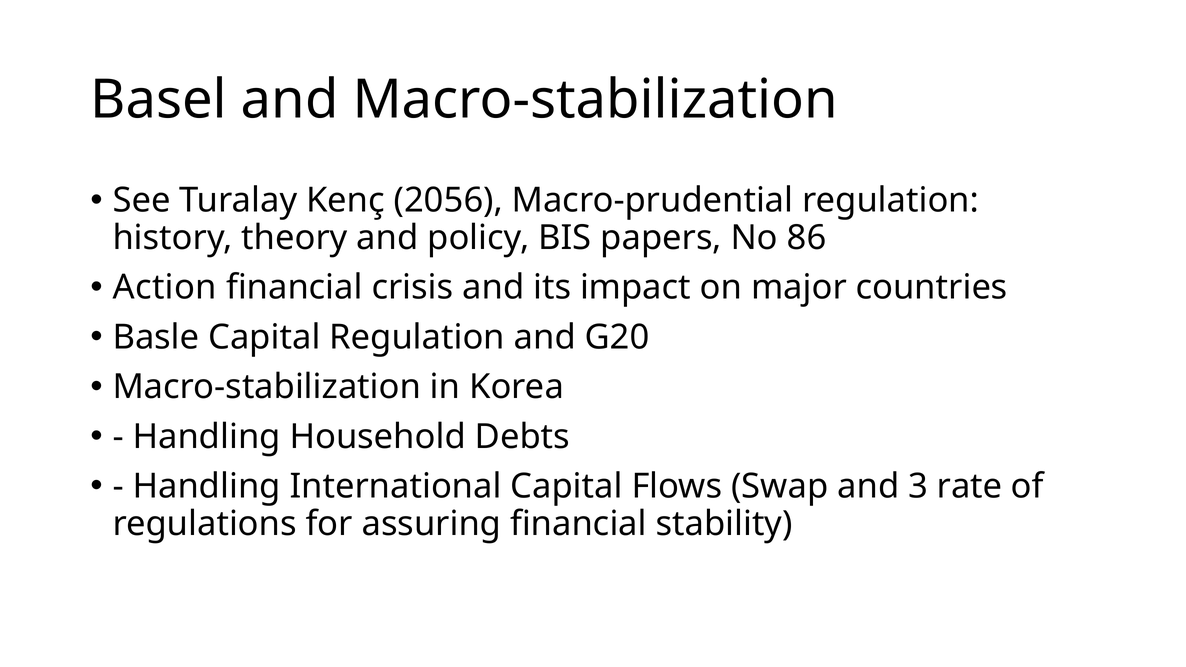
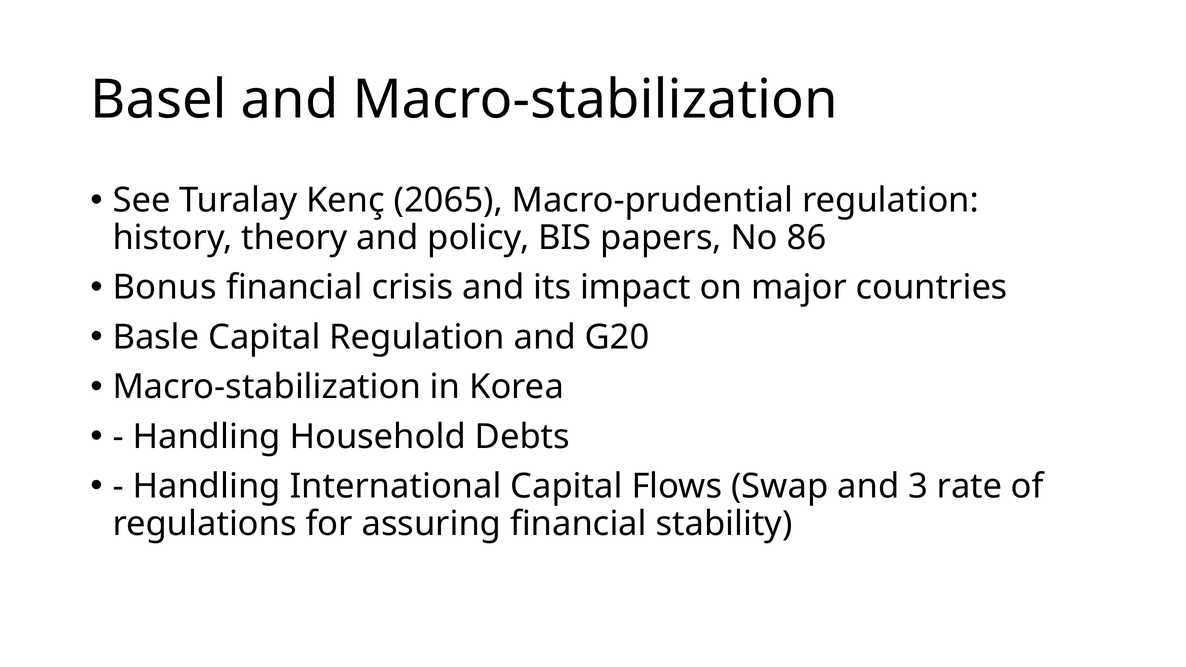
2056: 2056 -> 2065 (448, 201)
Action: Action -> Bonus (165, 288)
